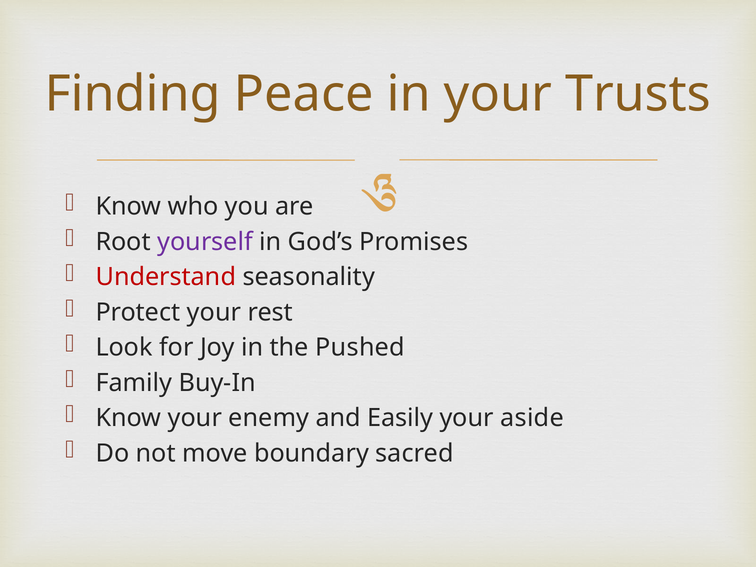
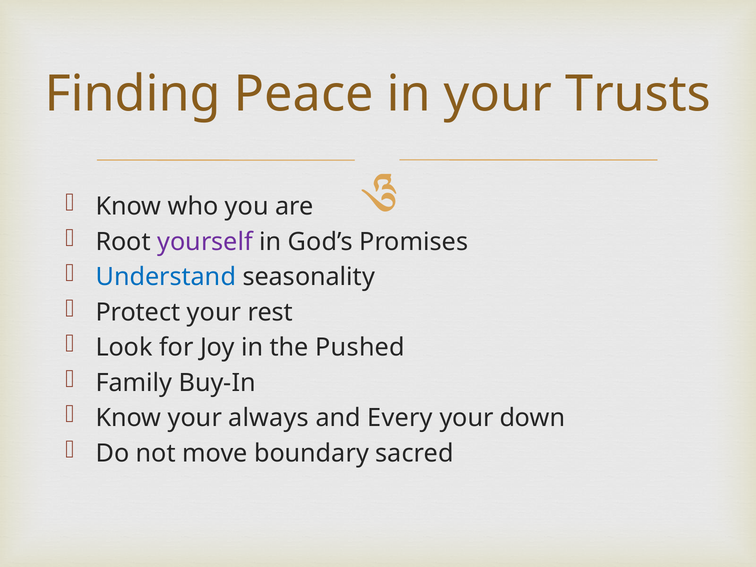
Understand colour: red -> blue (166, 277)
enemy: enemy -> always (269, 418)
Easily: Easily -> Every (400, 418)
aside: aside -> down (532, 418)
